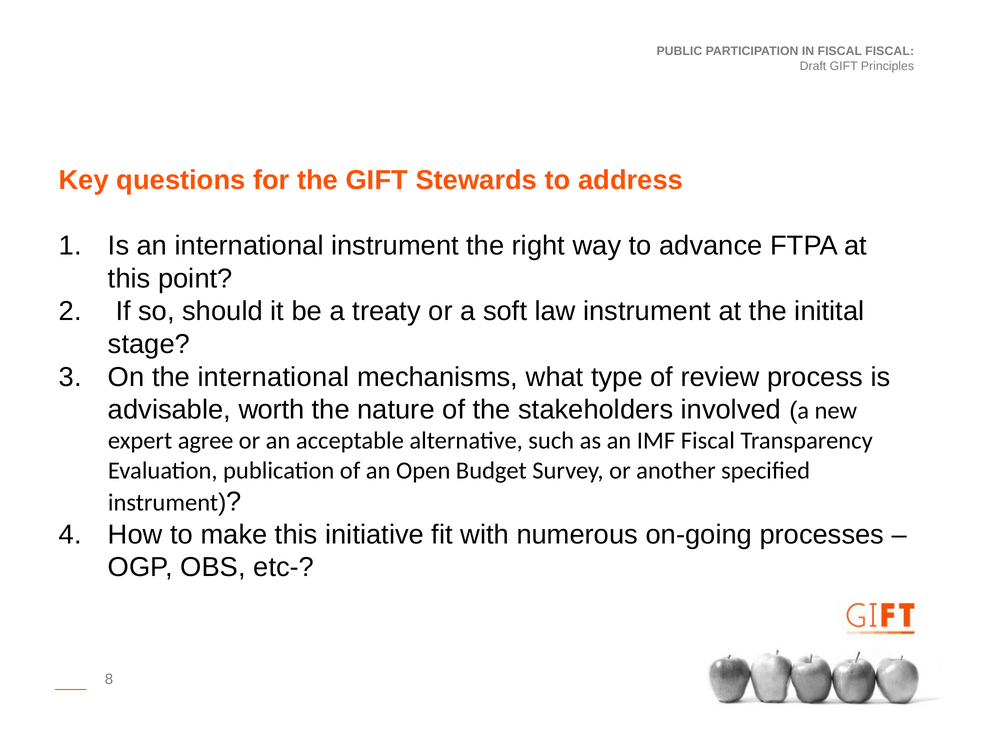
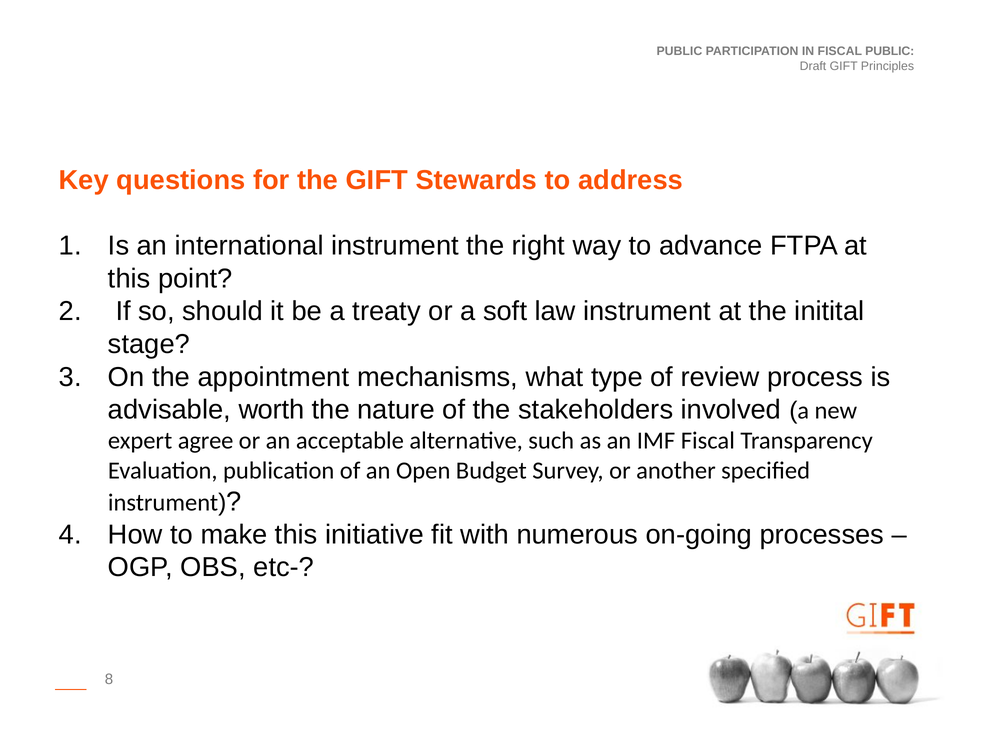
FISCAL FISCAL: FISCAL -> PUBLIC (890, 51)
the international: international -> appointment (273, 377)
